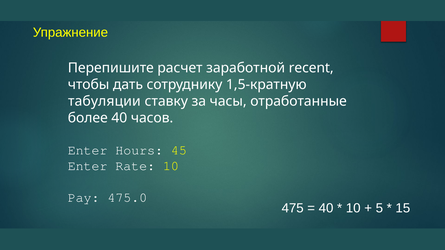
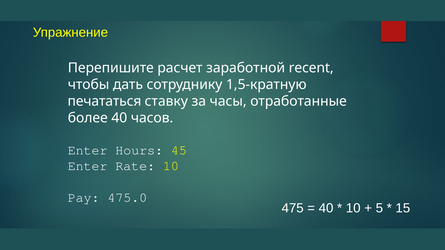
табуляции: табуляции -> печататься (104, 101)
